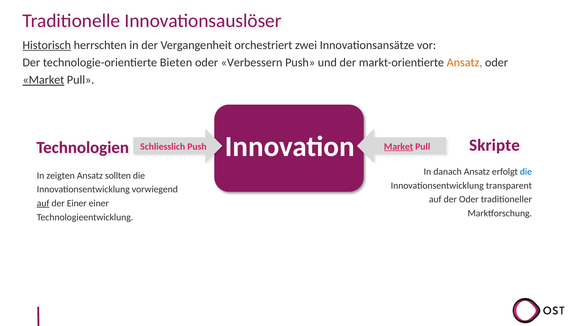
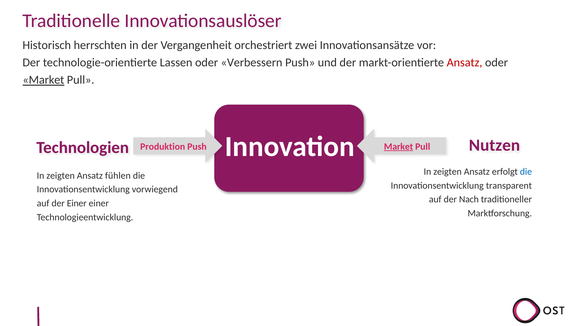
Historisch underline: present -> none (47, 45)
Bieten: Bieten -> Lassen (176, 63)
Ansatz colour: orange -> red (465, 63)
Skripte: Skripte -> Nutzen (494, 145)
Schliesslich: Schliesslich -> Produktion (163, 147)
danach: danach -> zeigten (448, 172)
sollten: sollten -> fühlen (118, 176)
der Oder: Oder -> Nach (469, 200)
auf underline: present -> none (43, 203)
